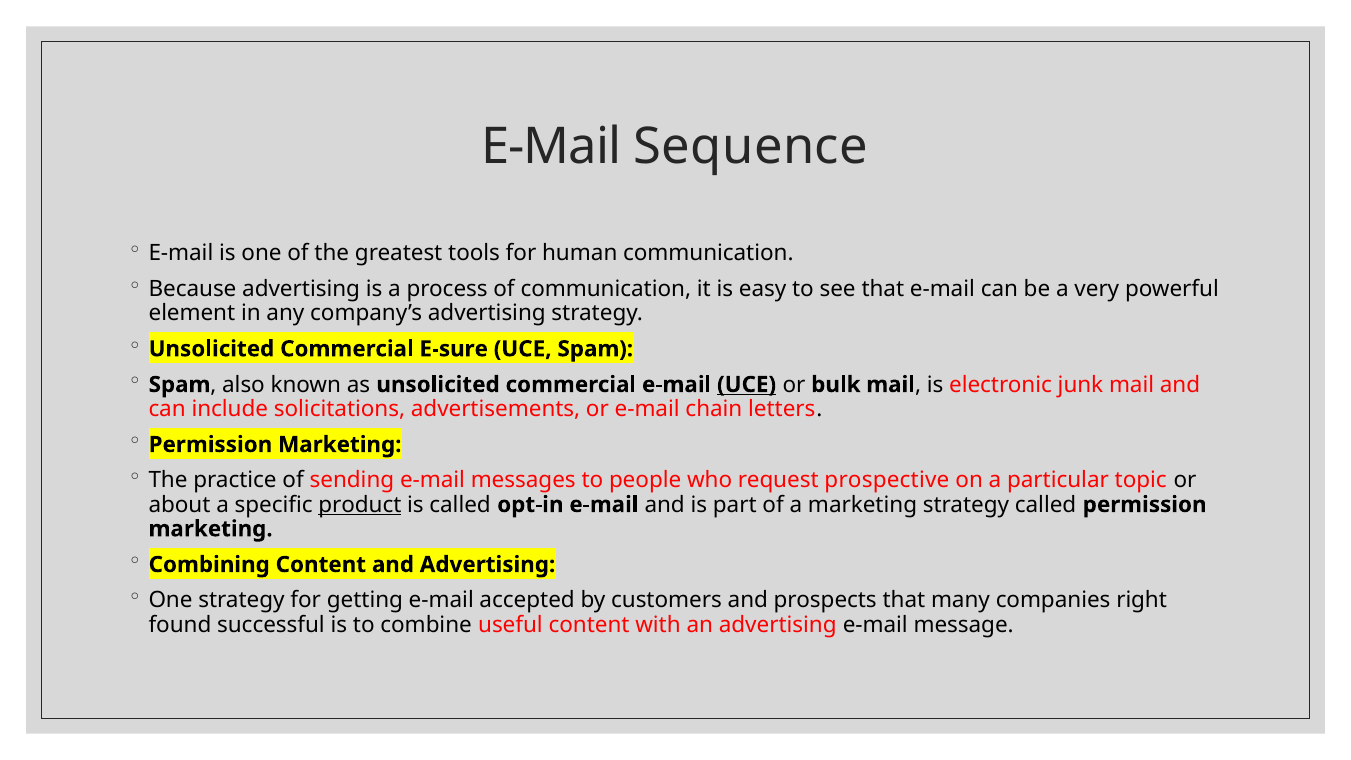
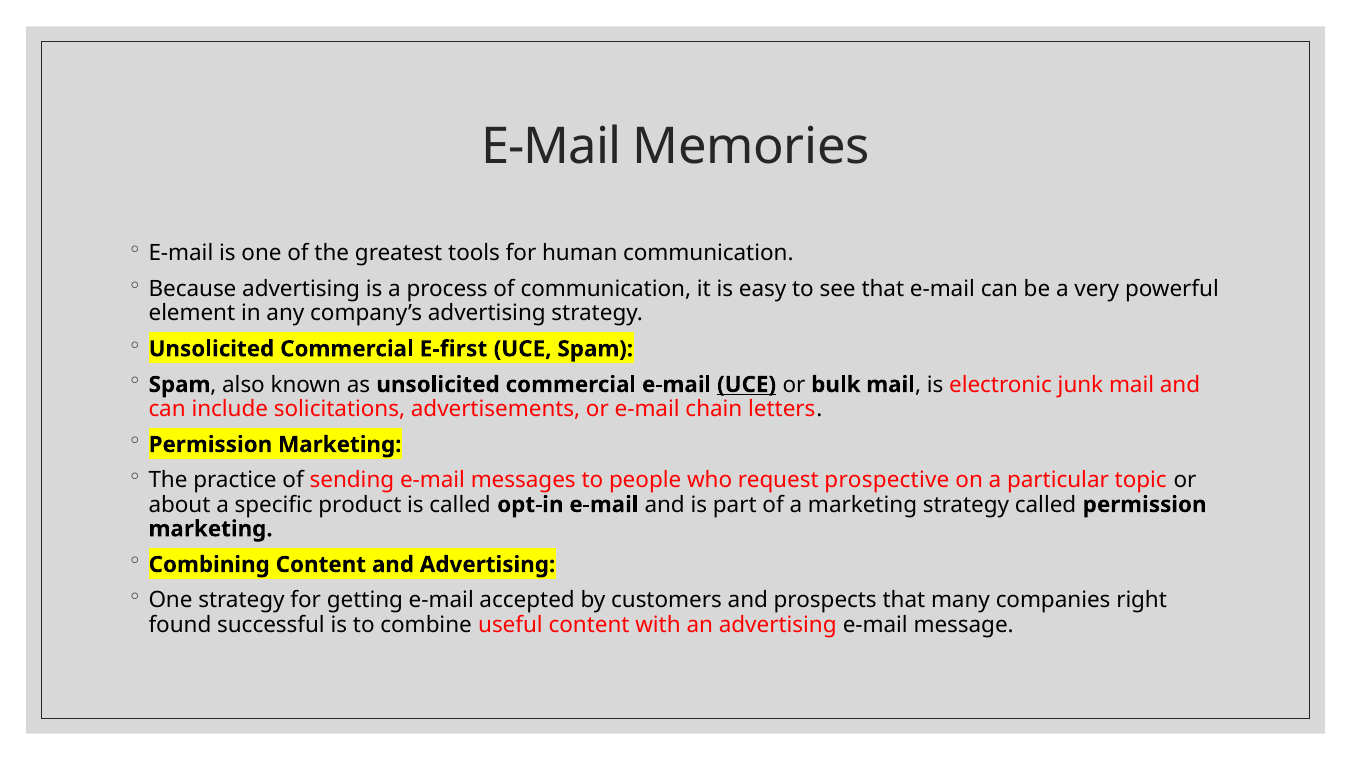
Sequence: Sequence -> Memories (751, 147)
E-sure: E-sure -> E-first (453, 349)
product underline: present -> none (360, 505)
